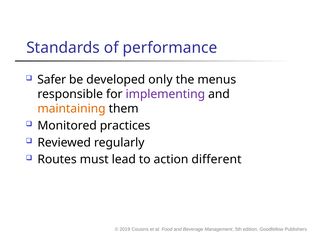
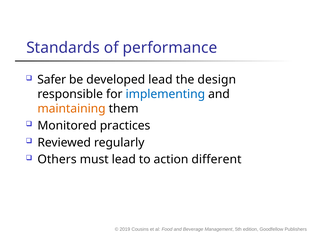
developed only: only -> lead (160, 80)
menus: menus -> design (217, 80)
implementing colour: purple -> blue (165, 94)
Routes: Routes -> Others (57, 159)
